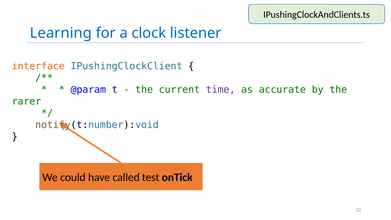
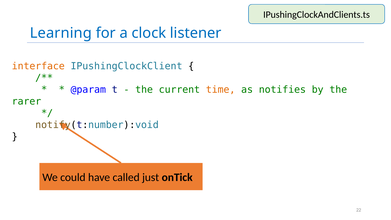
time colour: purple -> orange (221, 90)
accurate: accurate -> notifies (282, 90)
test: test -> just (151, 177)
